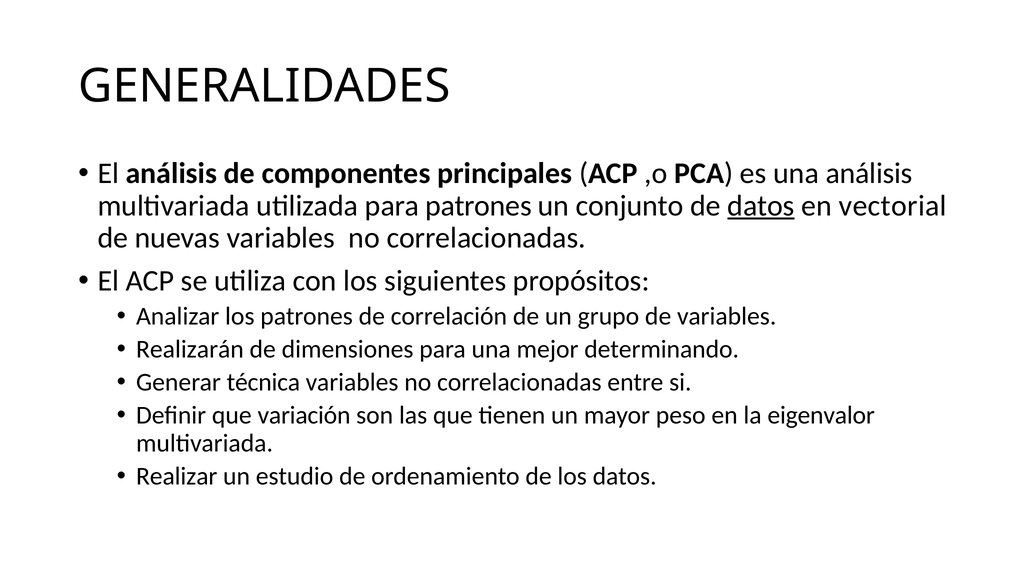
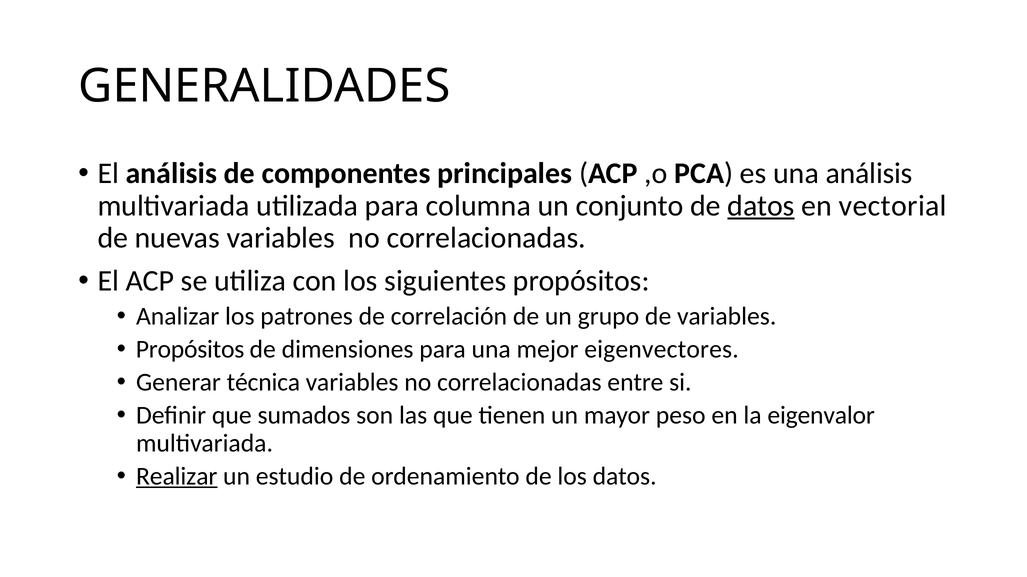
para patrones: patrones -> columna (478, 206)
Realizarán: Realizarán -> Propósitos (190, 350)
determinando: determinando -> eigenvectores (662, 350)
variación: variación -> sumados (304, 416)
Realizar underline: none -> present (177, 477)
